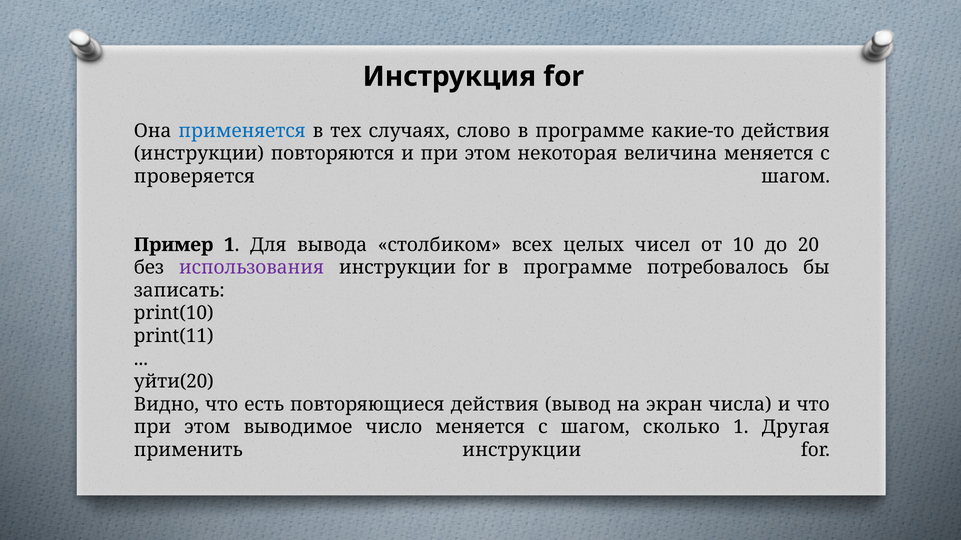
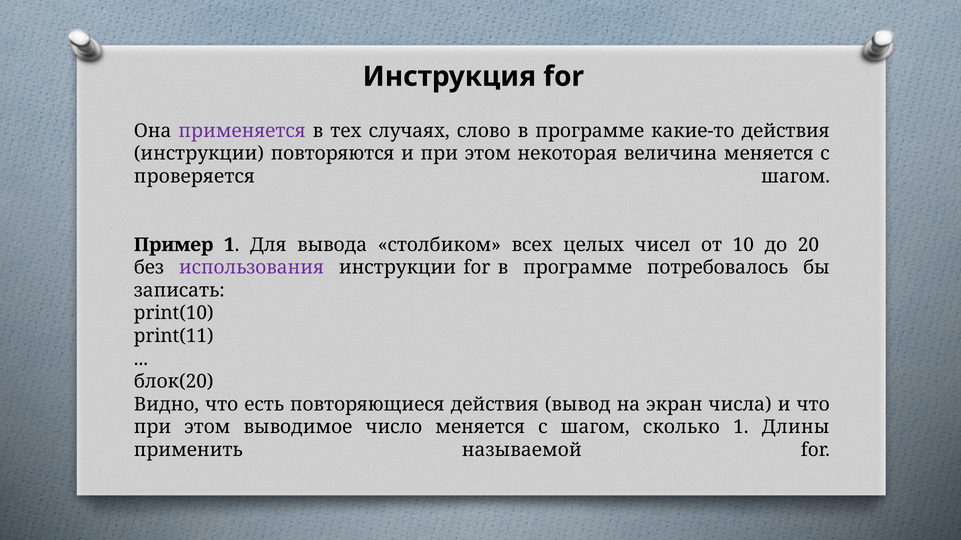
применяется colour: blue -> purple (242, 131)
уйти(20: уйти(20 -> блок(20 (174, 382)
Другая: Другая -> Длины (796, 428)
применить инструкции: инструкции -> называемой (522, 450)
